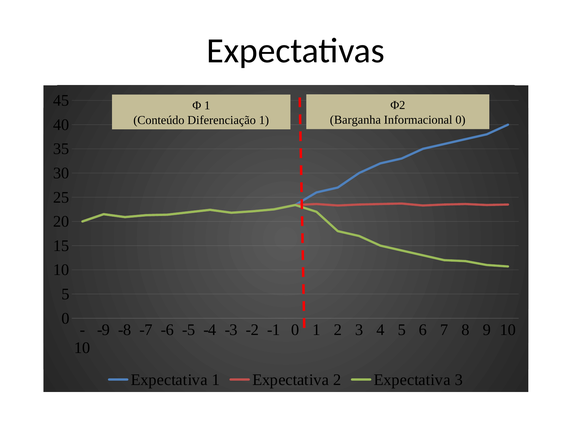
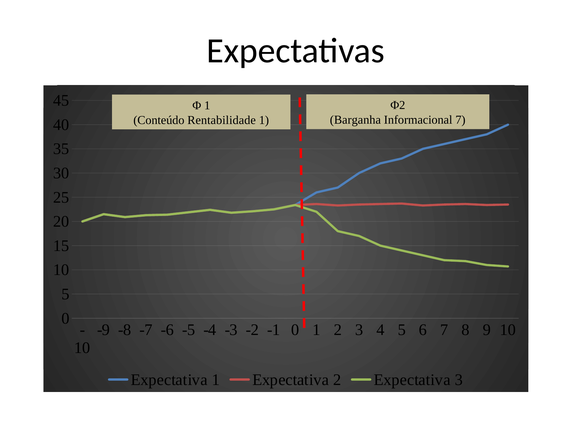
Informacional 0: 0 -> 7 (460, 120)
Diferenciação: Diferenciação -> Rentabilidade (222, 120)
